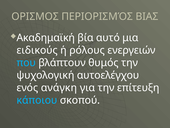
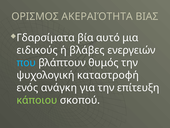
ΠΕΡΙΟΡΙΣΜΌΣ: ΠΕΡΙΟΡΙΣΜΌΣ -> ΑΚΕΡΑΙΌΤΗΤΑ (97, 16)
Ακαδημαϊκή: Ακαδημαϊκή -> Γδαρσίματα (46, 38)
ρόλους: ρόλους -> βλάβες (87, 50)
αυτοελέγχου: αυτοελέγχου -> καταστροφή (108, 75)
κάποιου colour: light blue -> light green (37, 100)
